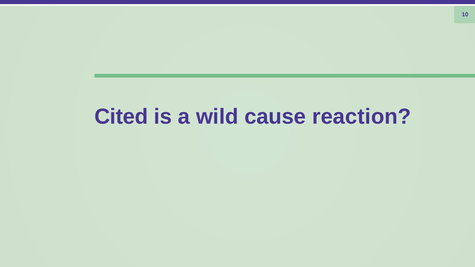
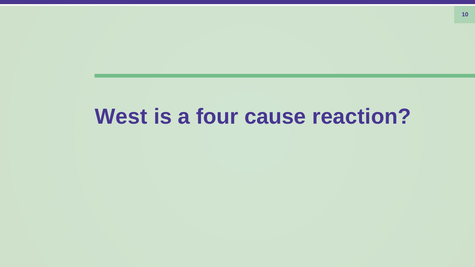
Cited: Cited -> West (121, 117)
wild: wild -> four (217, 117)
